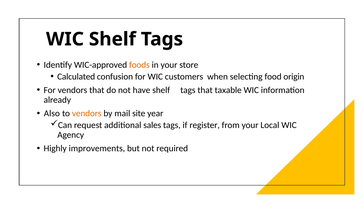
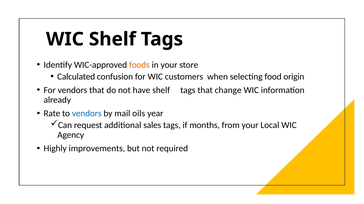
taxable: taxable -> change (228, 90)
Also: Also -> Rate (52, 114)
vendors colour: orange -> blue (87, 114)
site: site -> oils (139, 114)
register: register -> months (205, 126)
